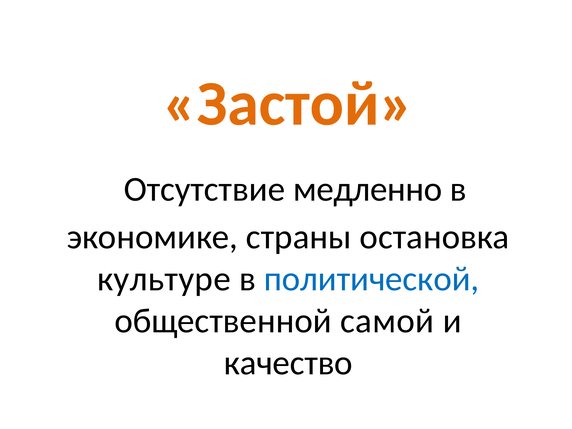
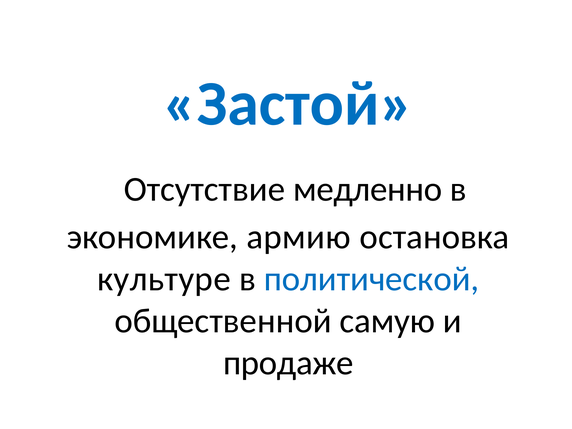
Застой colour: orange -> blue (288, 104)
страны: страны -> армию (299, 237)
самой: самой -> самую (387, 321)
качество: качество -> продаже (288, 363)
